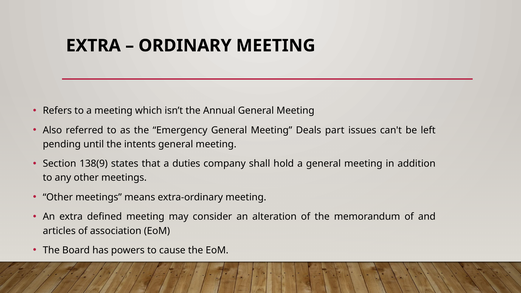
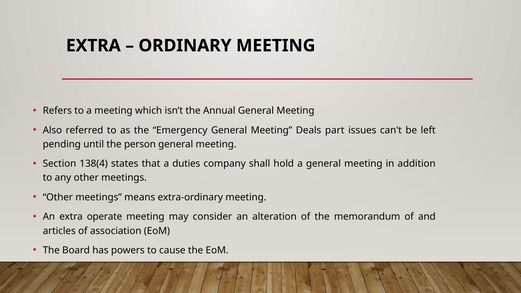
intents: intents -> person (140, 144)
138(9: 138(9 -> 138(4 (94, 164)
defined: defined -> operate (105, 217)
